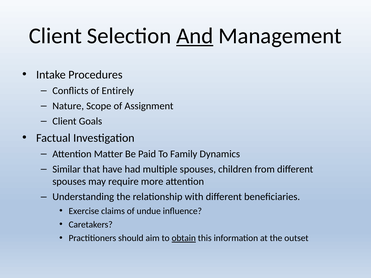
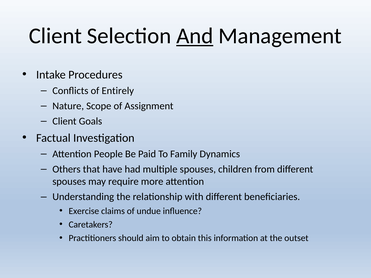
Matter: Matter -> People (108, 154)
Similar: Similar -> Others (66, 169)
obtain underline: present -> none (184, 238)
